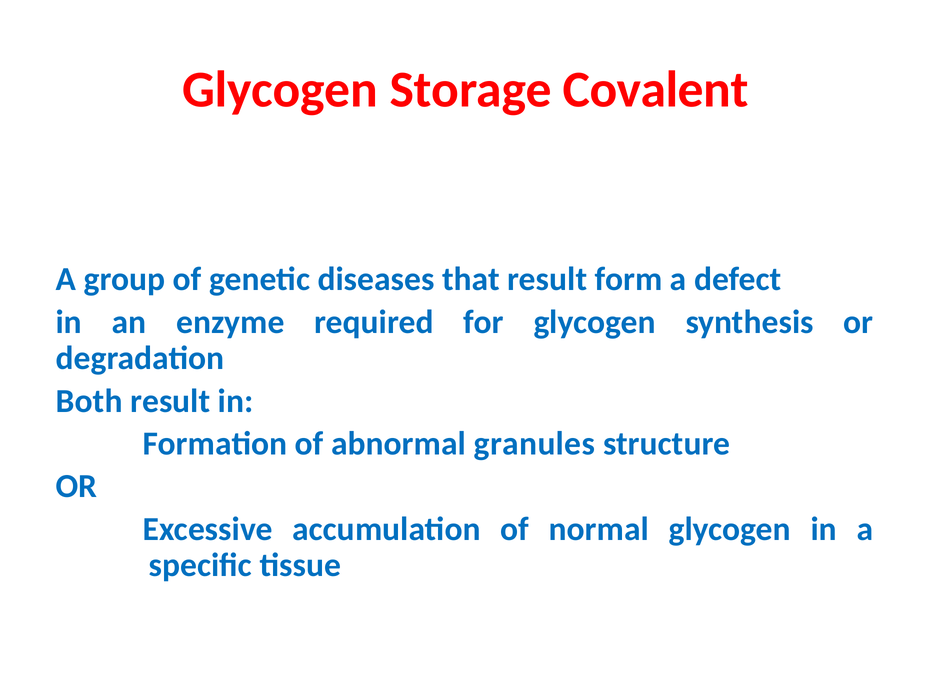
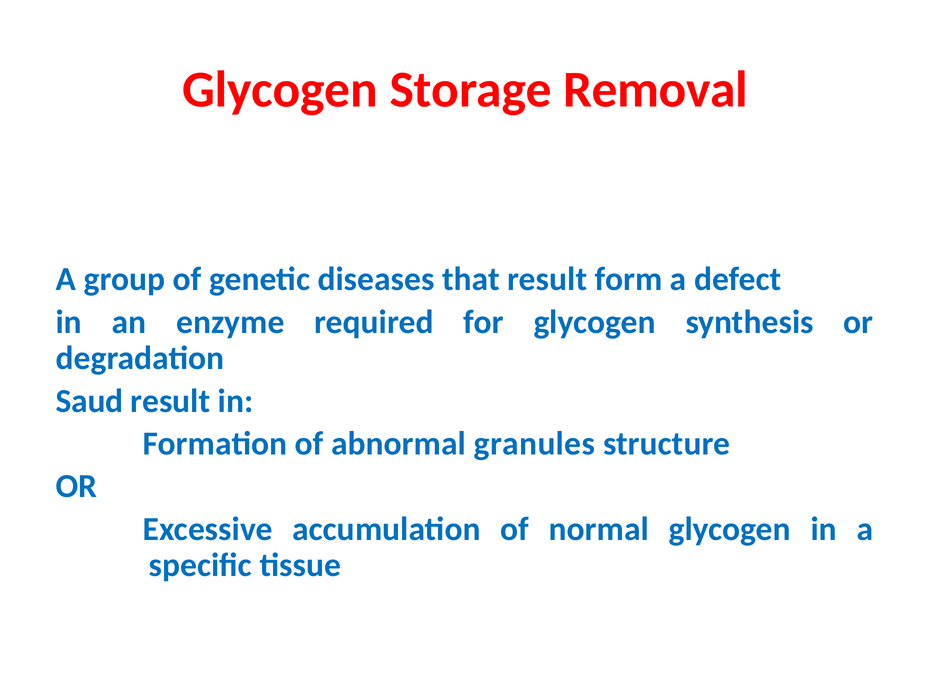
Covalent: Covalent -> Removal (656, 90)
Both: Both -> Saud (90, 401)
